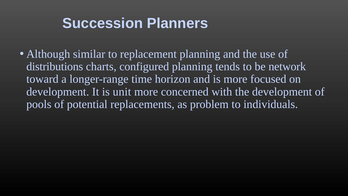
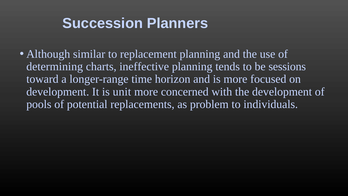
distributions: distributions -> determining (55, 67)
configured: configured -> ineffective (144, 67)
network: network -> sessions (287, 67)
